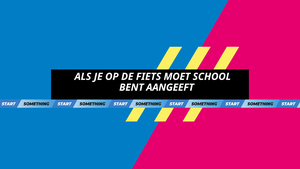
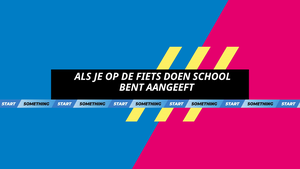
MOET: MOET -> DOEN (177, 77)
